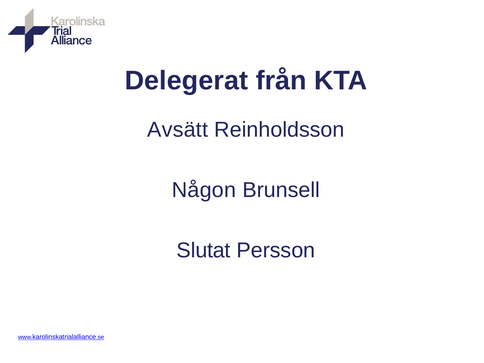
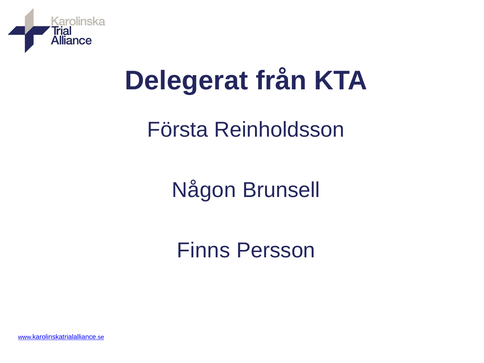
Avsätt: Avsätt -> Första (178, 130)
Slutat: Slutat -> Finns (203, 250)
